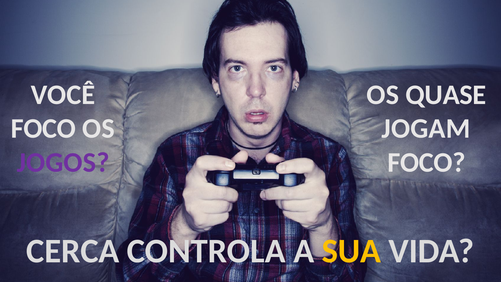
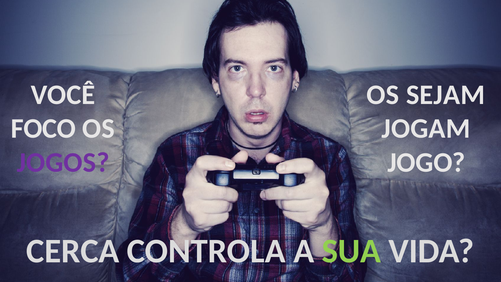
QUASE: QUASE -> SEJAM (446, 95)
FOCO: FOCO -> JOGO (426, 162)
SUA colour: yellow -> light green (351, 251)
